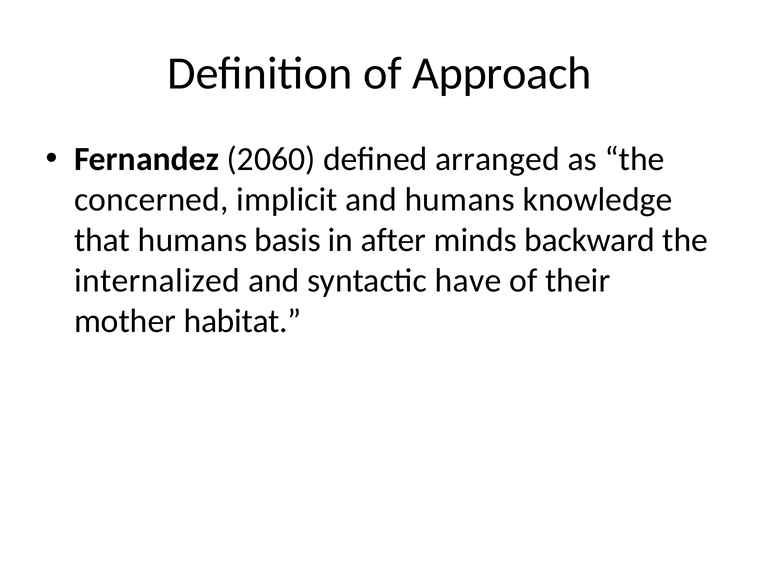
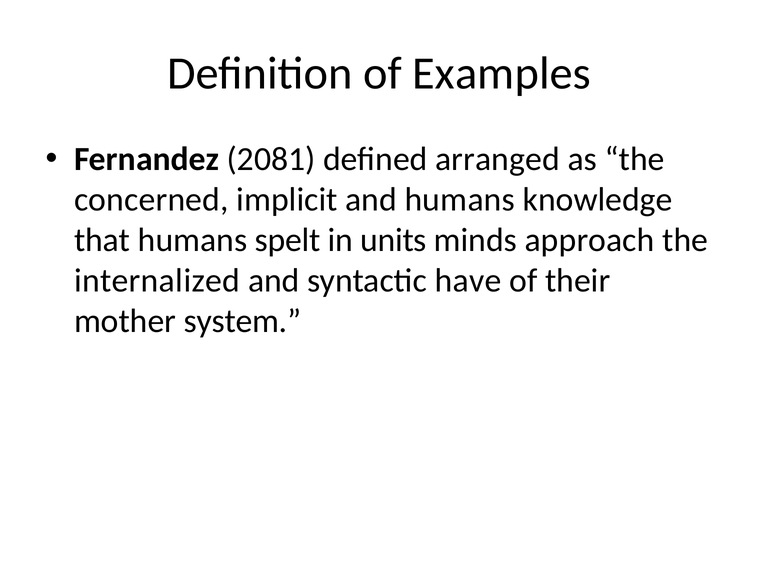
Approach: Approach -> Examples (502, 73)
2060: 2060 -> 2081 (271, 159)
basis: basis -> spelt (288, 240)
after: after -> units (394, 240)
backward: backward -> approach (590, 240)
habitat: habitat -> system (243, 321)
